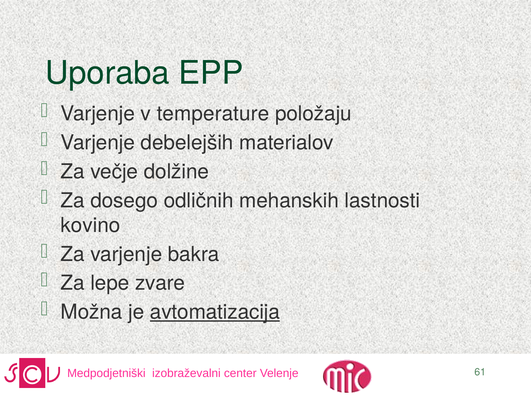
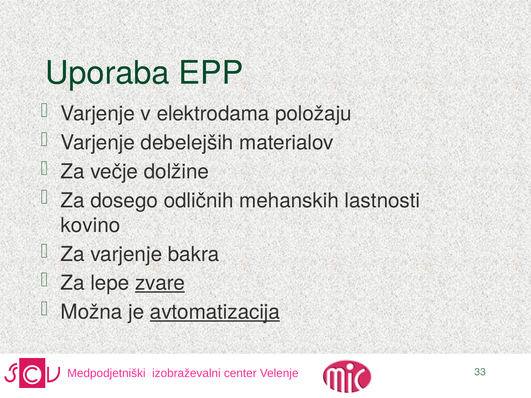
temperature: temperature -> elektrodama (213, 114)
zvare underline: none -> present (160, 283)
61: 61 -> 33 (480, 372)
